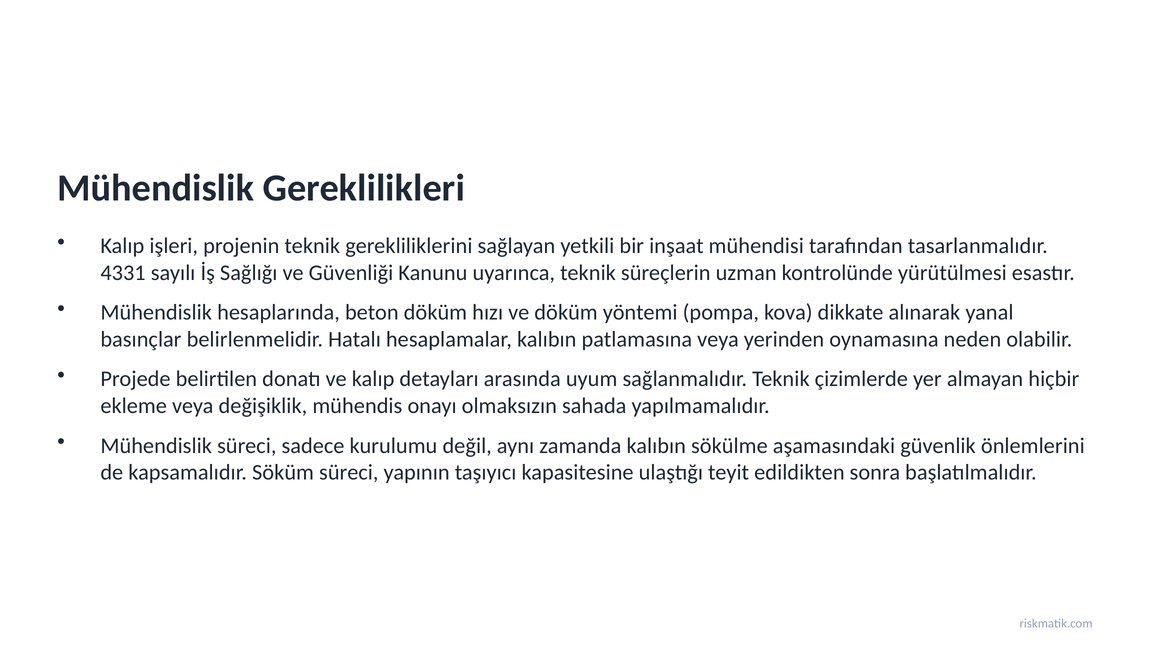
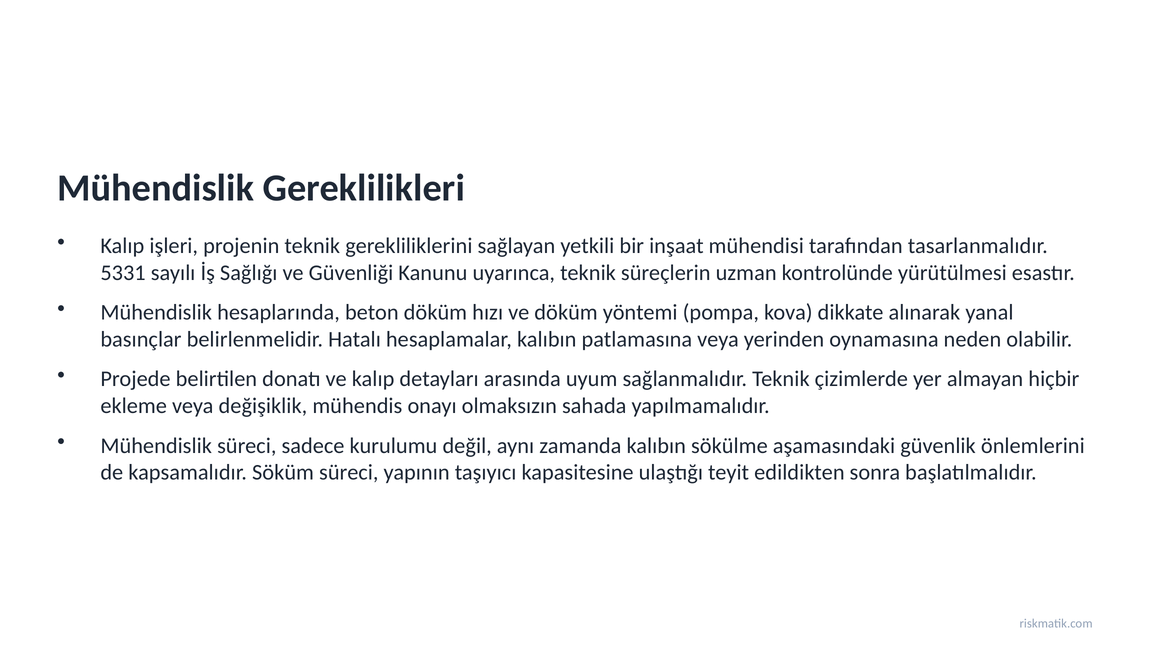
4331: 4331 -> 5331 (123, 273)
